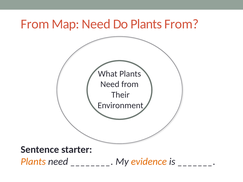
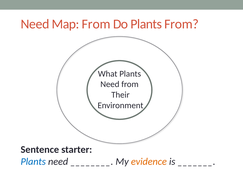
From: From -> Need (35, 24)
Map Need: Need -> From (96, 24)
Plants colour: orange -> blue (33, 162)
